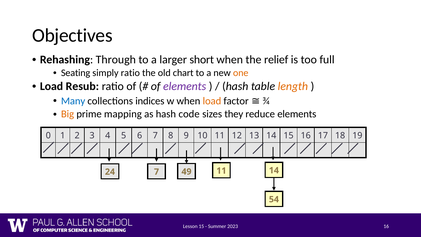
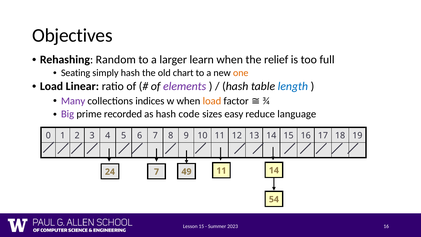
Through: Through -> Random (116, 60)
short: short -> learn (202, 60)
simply ratio: ratio -> hash (130, 73)
Resub: Resub -> Linear (82, 86)
length colour: orange -> blue (293, 86)
Many colour: blue -> purple (73, 101)
Big colour: orange -> purple (68, 114)
mapping: mapping -> recorded (123, 114)
they: they -> easy (234, 114)
reduce elements: elements -> language (297, 114)
